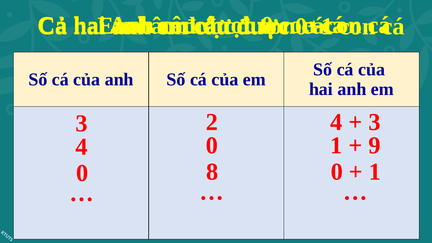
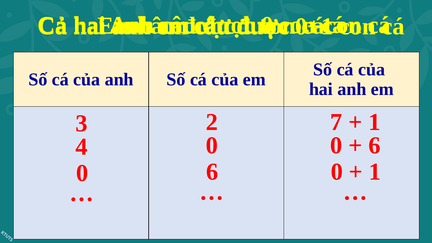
2 4: 4 -> 7 (336, 122)
3: 3 -> 1 (375, 122)
0 1: 1 -> 0 (336, 145)
9: 9 -> 6 (375, 145)
0 8: 8 -> 6 (212, 172)
